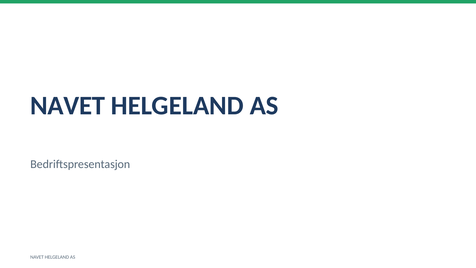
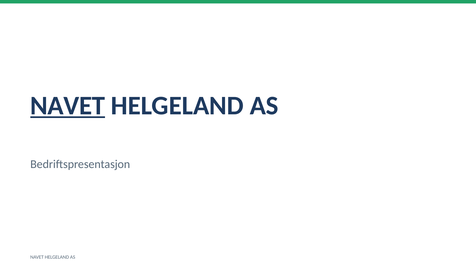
NAVET underline: none -> present (68, 106)
